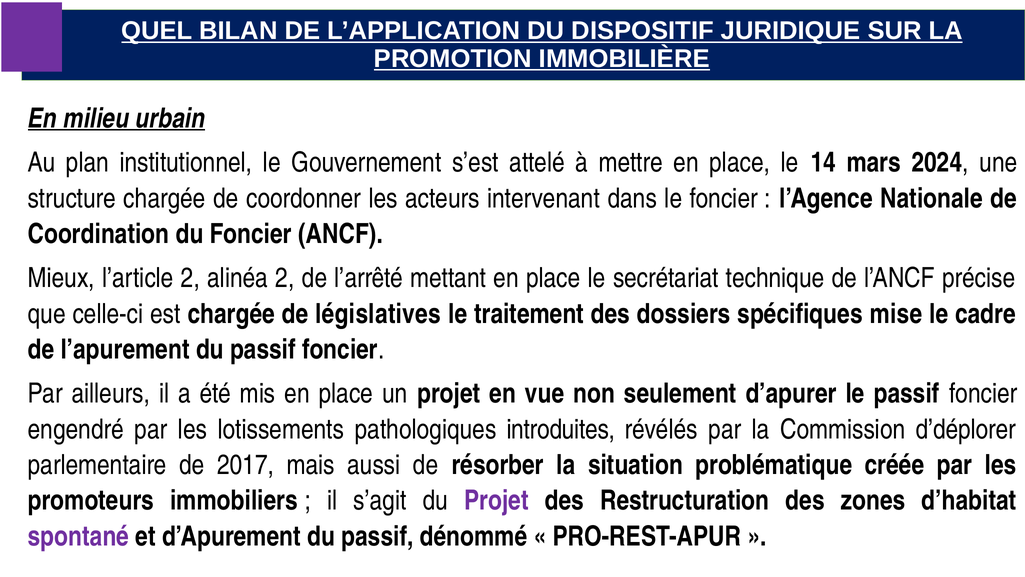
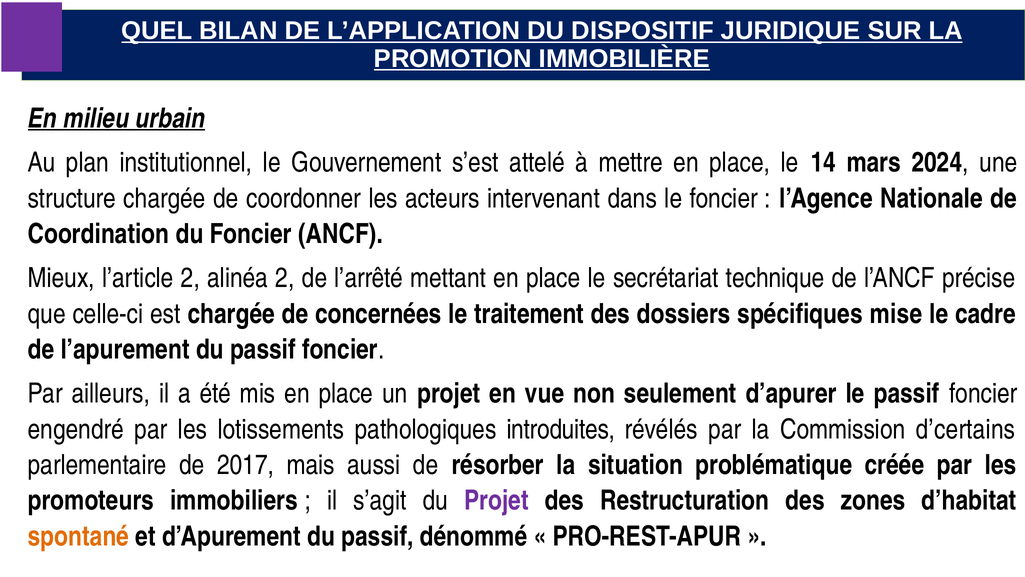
législatives: législatives -> concernées (378, 314)
d’déplorer: d’déplorer -> d’certains (966, 429)
spontané colour: purple -> orange (78, 536)
